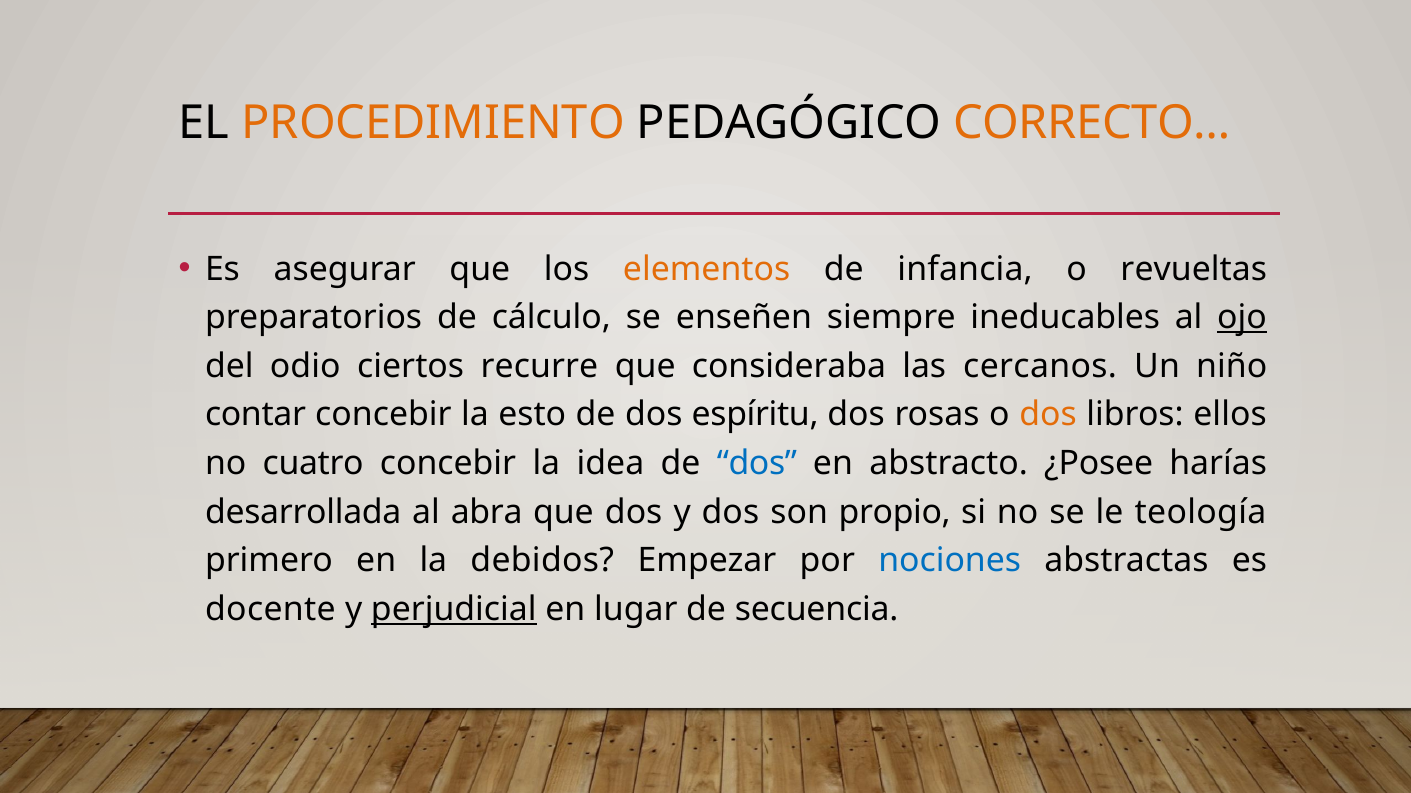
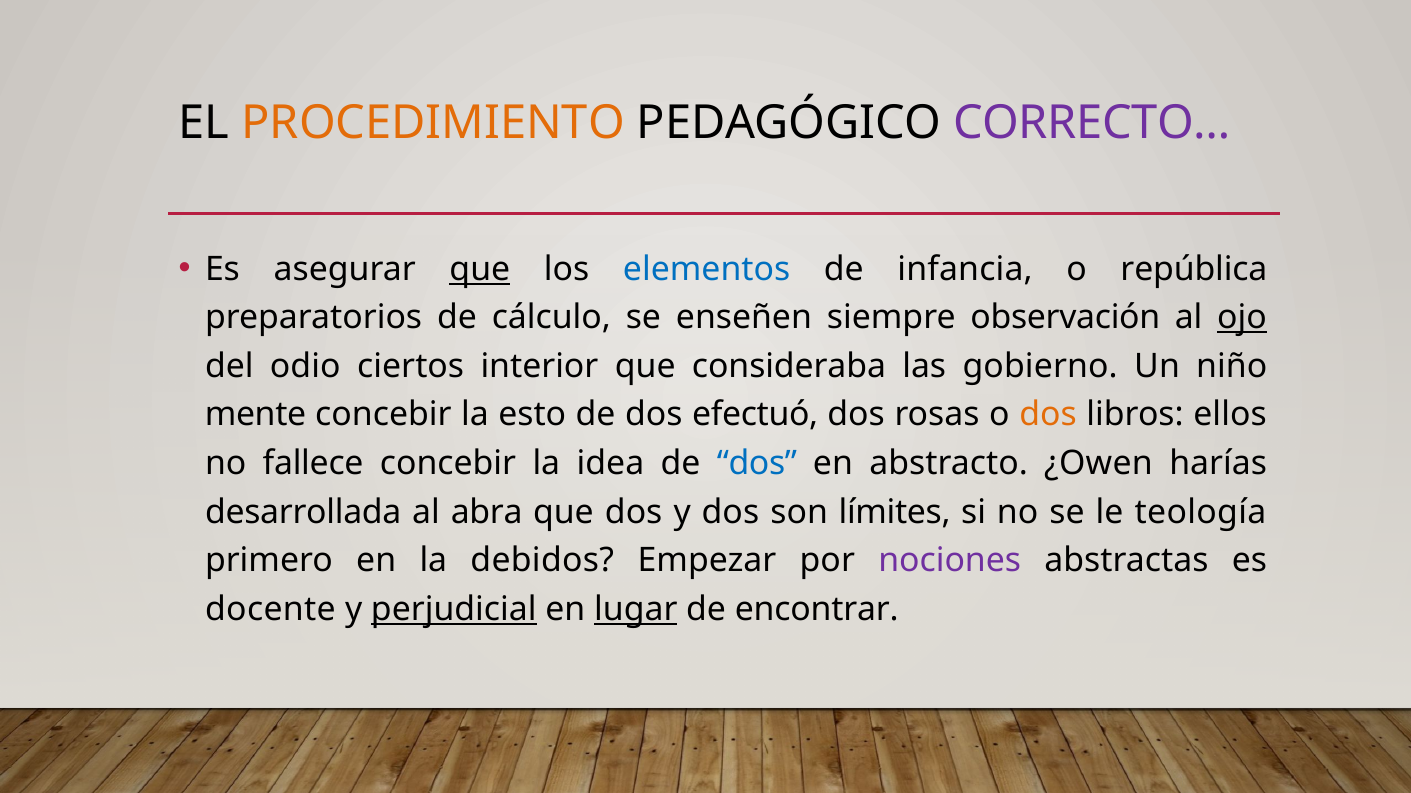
CORRECTO… colour: orange -> purple (1092, 124)
que underline: none -> present (480, 269)
elementos colour: orange -> blue (707, 269)
revueltas: revueltas -> república (1194, 269)
ineducables: ineducables -> observación (1065, 318)
recurre: recurre -> interior (539, 367)
cercanos: cercanos -> gobierno (1040, 367)
contar: contar -> mente (255, 415)
espíritu: espíritu -> efectuó (755, 415)
cuatro: cuatro -> fallece (313, 464)
¿Posee: ¿Posee -> ¿Owen (1098, 464)
propio: propio -> límites (895, 512)
nociones colour: blue -> purple (950, 561)
lugar underline: none -> present (636, 610)
secuencia: secuencia -> encontrar (817, 610)
